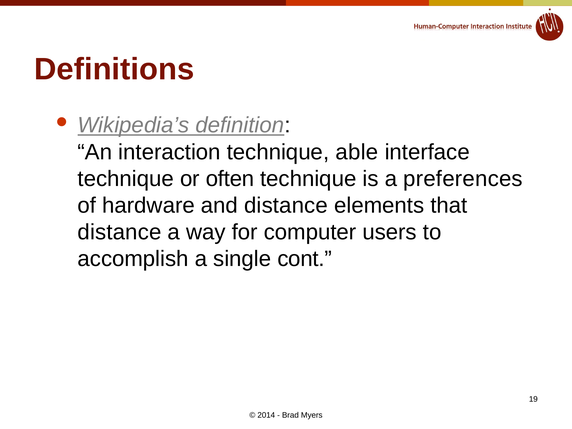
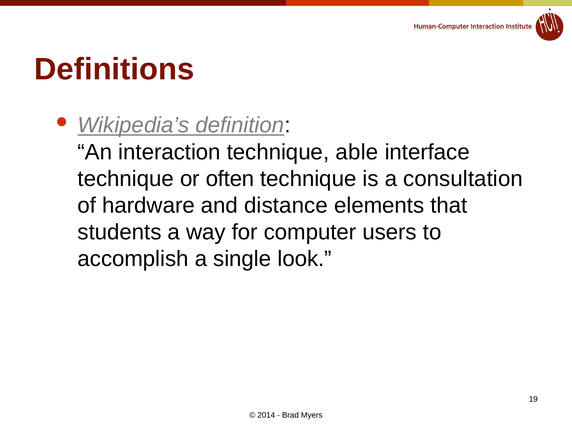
preferences: preferences -> consultation (463, 179)
distance: distance -> students (120, 232)
cont: cont -> look (305, 259)
